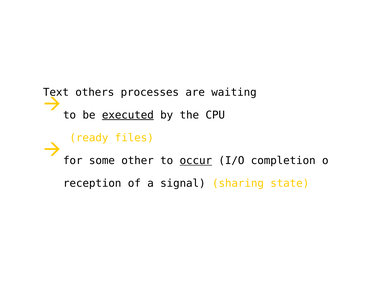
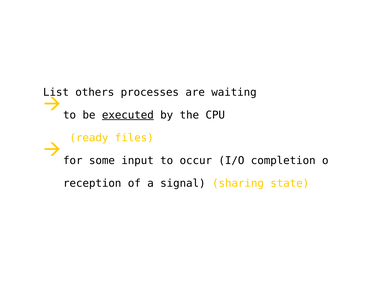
Text: Text -> List (56, 92)
other: other -> input (138, 161)
occur underline: present -> none (196, 161)
